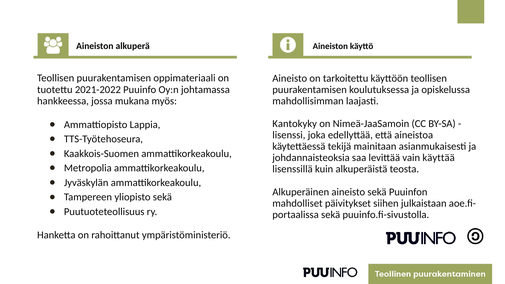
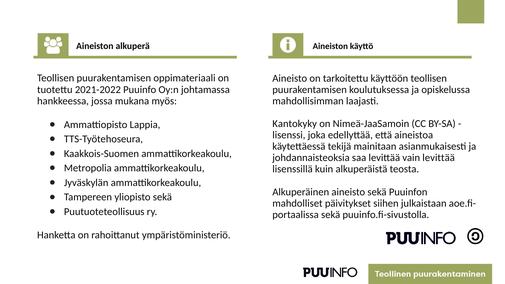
vain käyttää: käyttää -> levittää (439, 158)
